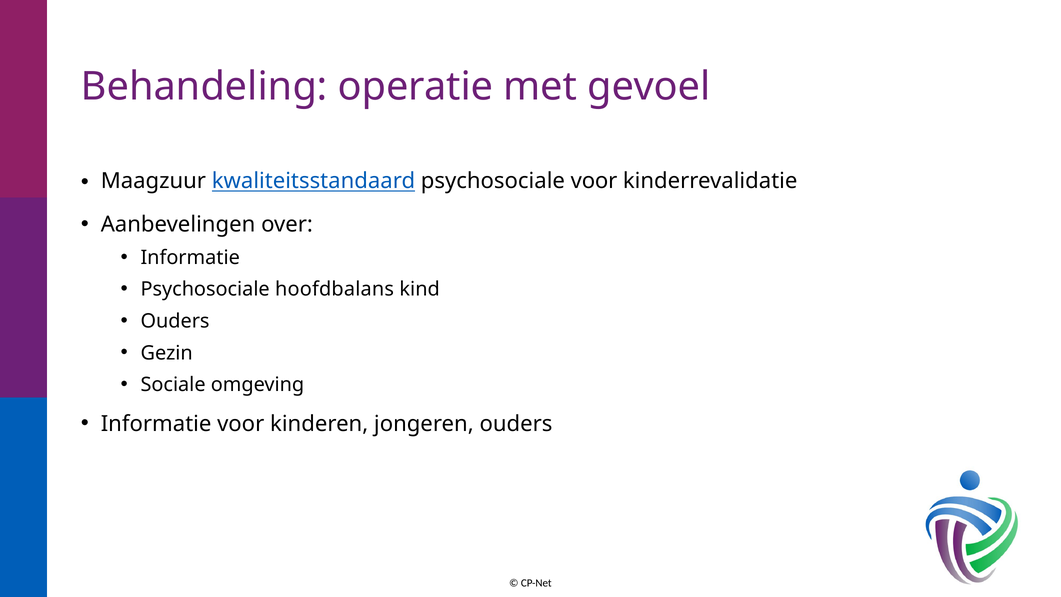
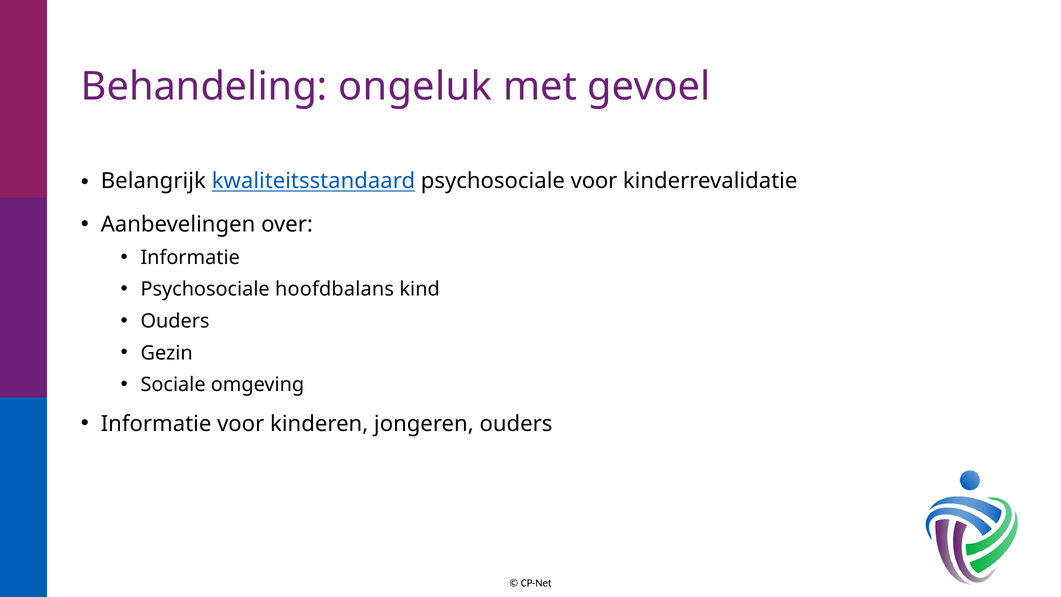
operatie: operatie -> ongeluk (415, 87)
Maagzuur: Maagzuur -> Belangrijk (153, 181)
